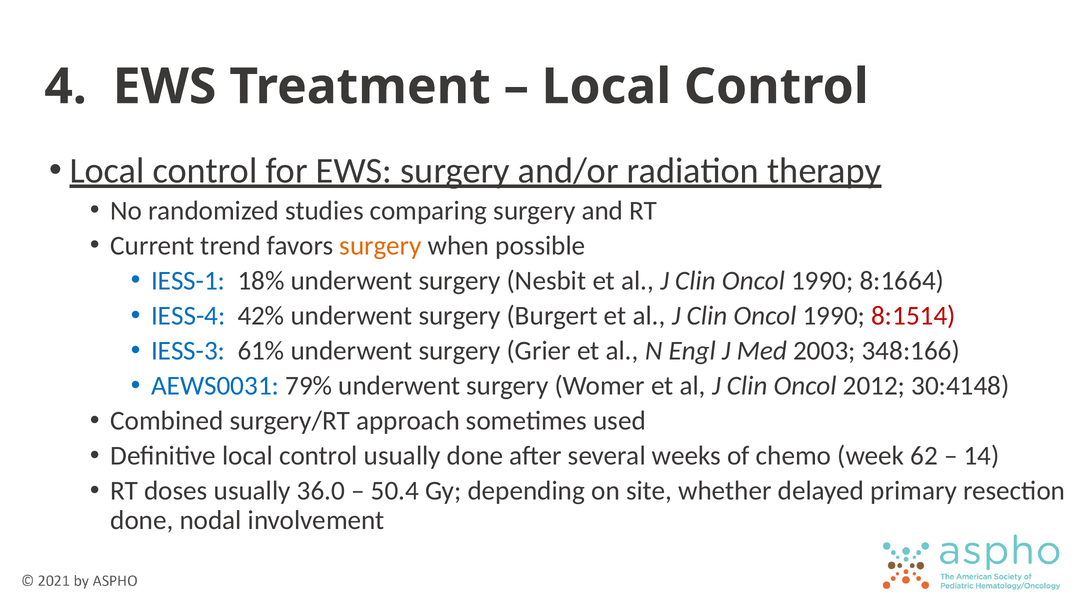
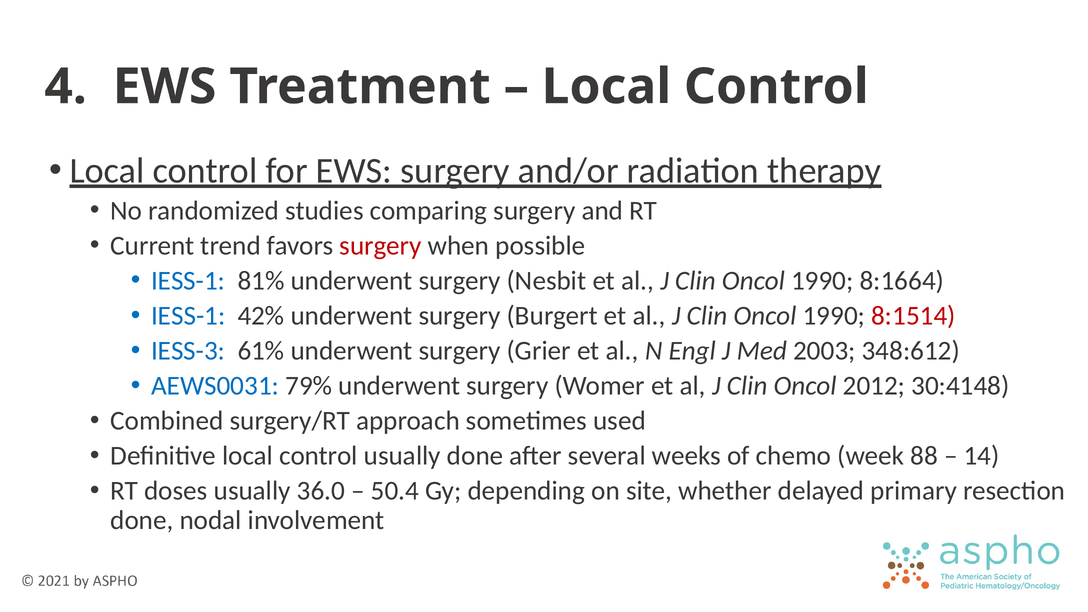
surgery colour: orange -> red (380, 246)
18%: 18% -> 81% (261, 281)
IESS-4: IESS-4 -> IESS-1 (188, 316)
348:166: 348:166 -> 348:612 (911, 351)
62: 62 -> 88 (924, 456)
